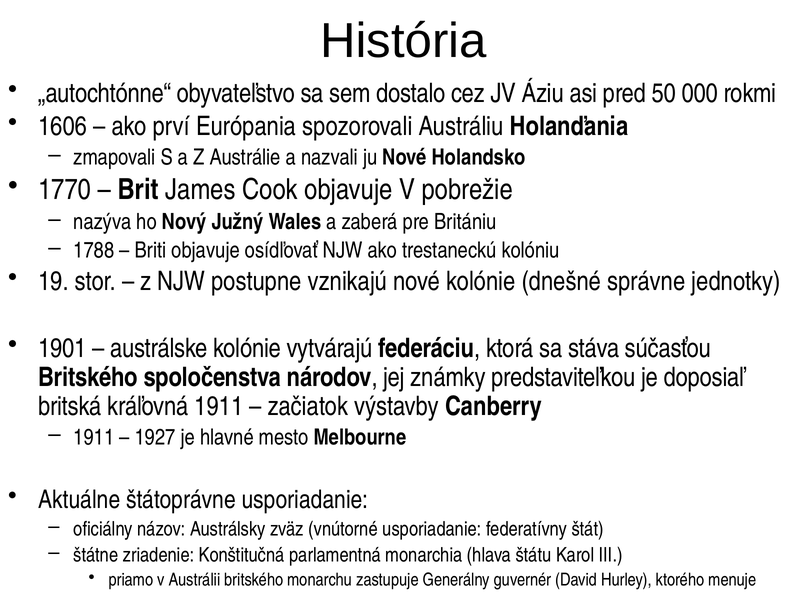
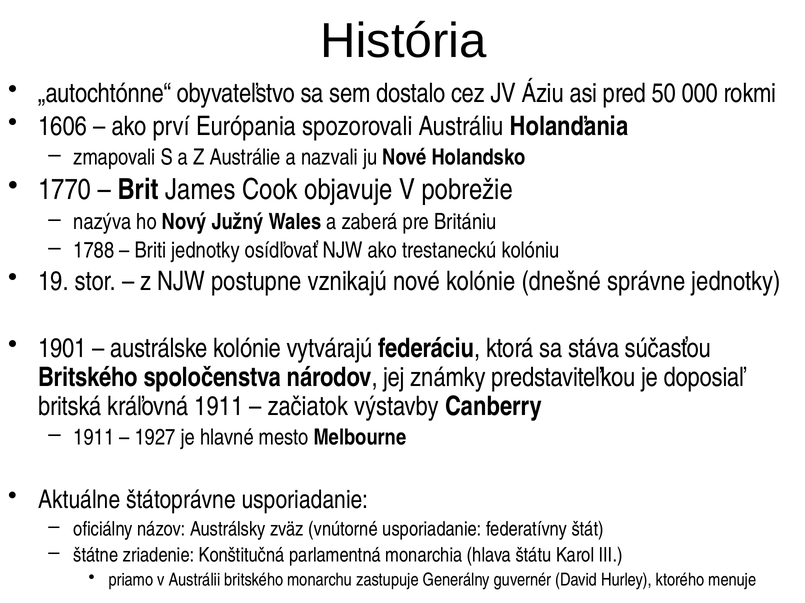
Briti objavuje: objavuje -> jednotky (206, 251)
